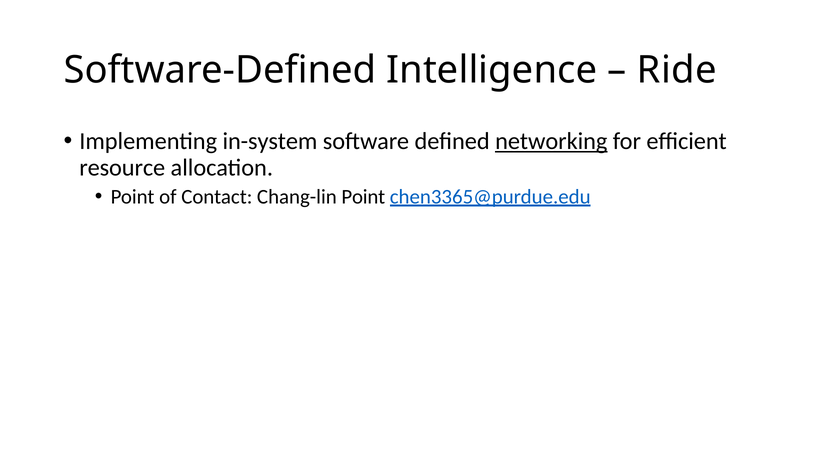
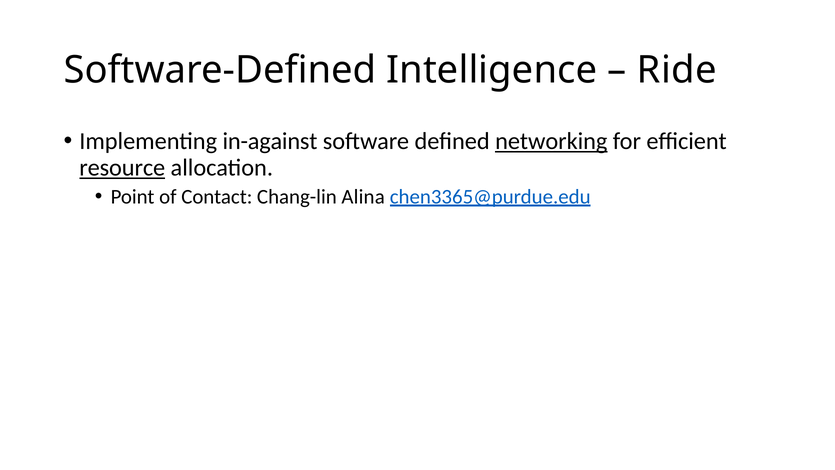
in-system: in-system -> in-against (270, 141)
resource underline: none -> present (122, 167)
Chang-lin Point: Point -> Alina (363, 197)
